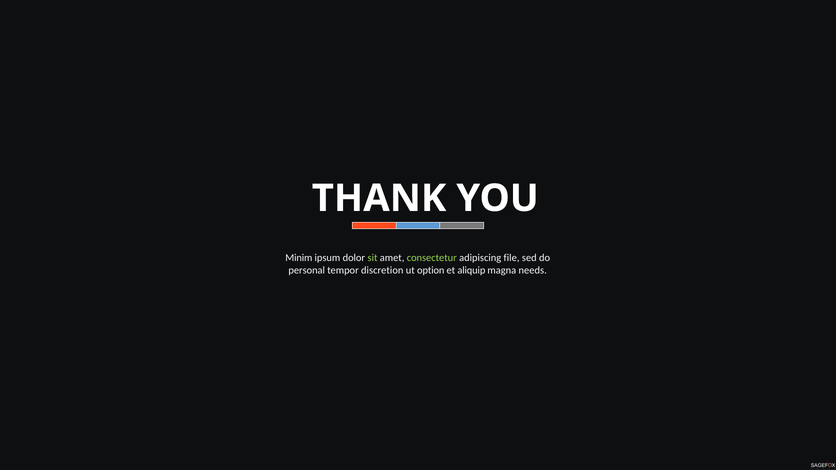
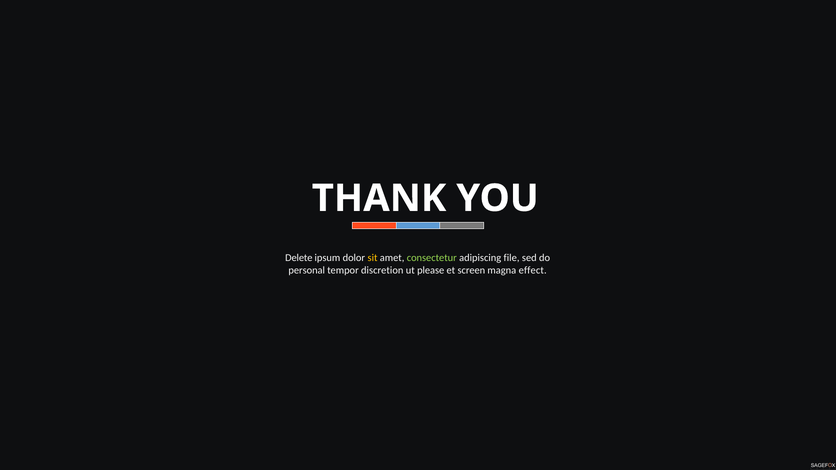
Minim: Minim -> Delete (299, 258)
sit colour: light green -> yellow (373, 258)
option: option -> please (431, 271)
aliquip: aliquip -> screen (471, 271)
needs: needs -> effect (533, 271)
